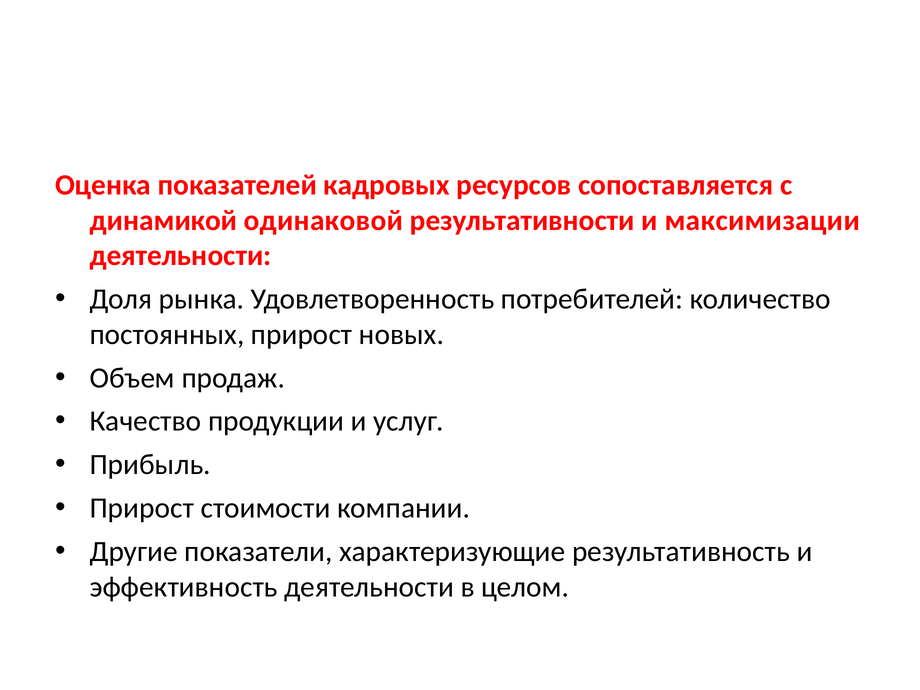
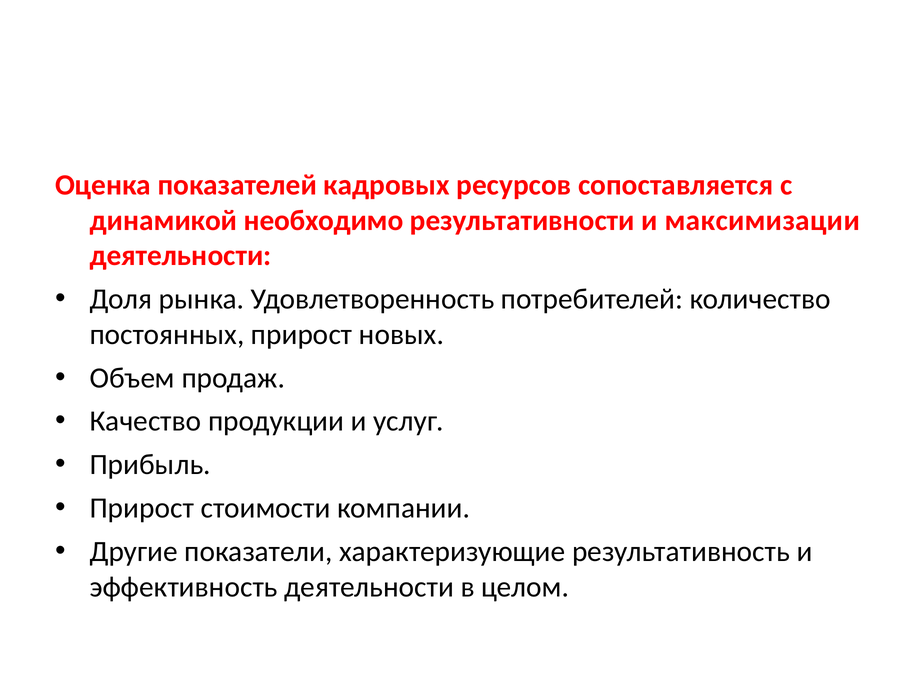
одинаковой: одинаковой -> необходимо (324, 221)
